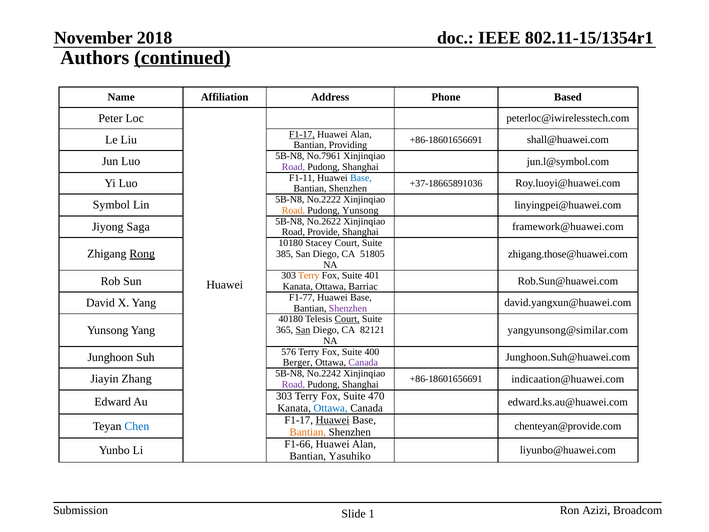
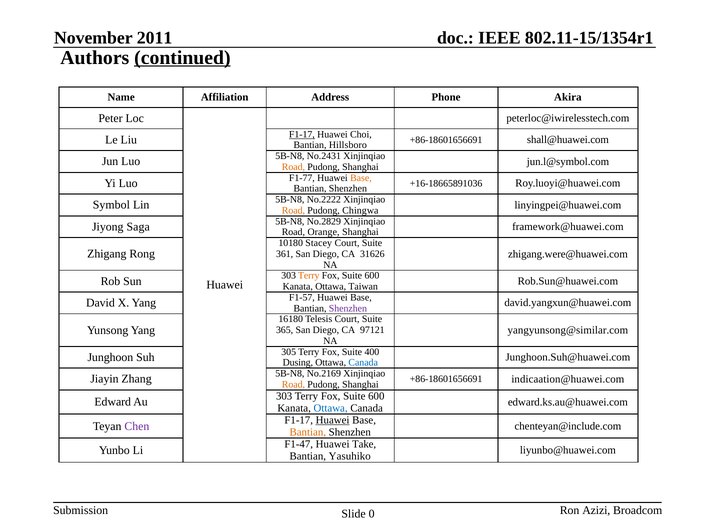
2018: 2018 -> 2011 (155, 38)
Based: Based -> Akira (568, 97)
Alan: Alan -> Choi (361, 134)
Providing: Providing -> Hillsboro (348, 145)
No.7961: No.7961 -> No.2431 (324, 156)
Road colour: purple -> orange (293, 167)
F1-11: F1-11 -> F1-77 (302, 178)
Base colour: blue -> orange (361, 178)
+37-18665891036: +37-18665891036 -> +16-18665891036 (446, 183)
Pudong Yunsong: Yunsong -> Chingwa (360, 210)
No.2622: No.2622 -> No.2829 (324, 221)
Provide: Provide -> Orange (324, 232)
Rong underline: present -> none (142, 254)
zhigang.those@huawei.com: zhigang.those@huawei.com -> zhigang.were@huawei.com (568, 254)
385: 385 -> 361 (285, 254)
51805: 51805 -> 31626 (372, 254)
401: 401 -> 600 (372, 276)
Barriac: Barriac -> Taiwan (363, 286)
F1-77: F1-77 -> F1-57 (302, 297)
40180: 40180 -> 16180 (291, 319)
Court underline: present -> none (347, 319)
San underline: present -> none (303, 330)
82121: 82121 -> 97121 (372, 330)
576: 576 -> 305 (289, 352)
Berger: Berger -> Dusing (298, 363)
Canada colour: purple -> blue (363, 363)
No.2242: No.2242 -> No.2169 (324, 373)
Road colour: purple -> orange (293, 384)
470: 470 -> 600 (376, 396)
Chen colour: blue -> purple (137, 426)
chenteyan@provide.com: chenteyan@provide.com -> chenteyan@include.com (568, 426)
F1-66: F1-66 -> F1-47 (299, 444)
Alan: Alan -> Take (364, 444)
1: 1 -> 0 (372, 514)
